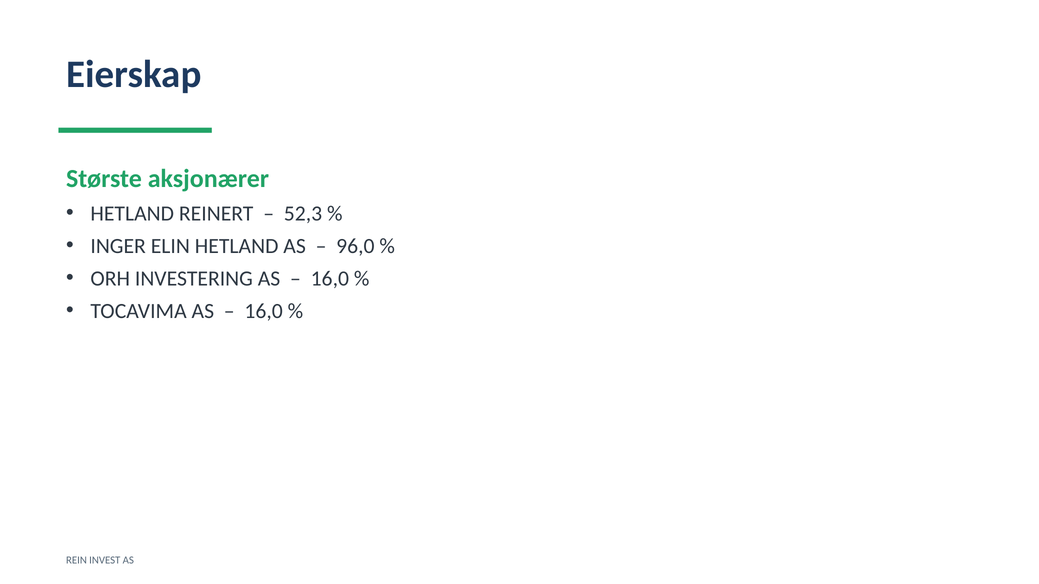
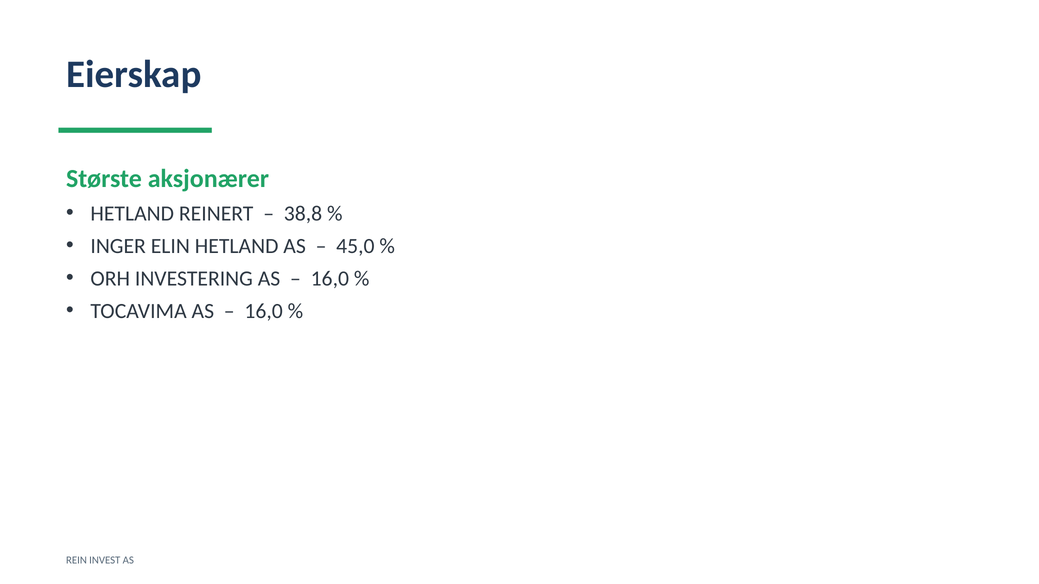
52,3: 52,3 -> 38,8 (303, 214)
96,0: 96,0 -> 45,0 (355, 246)
